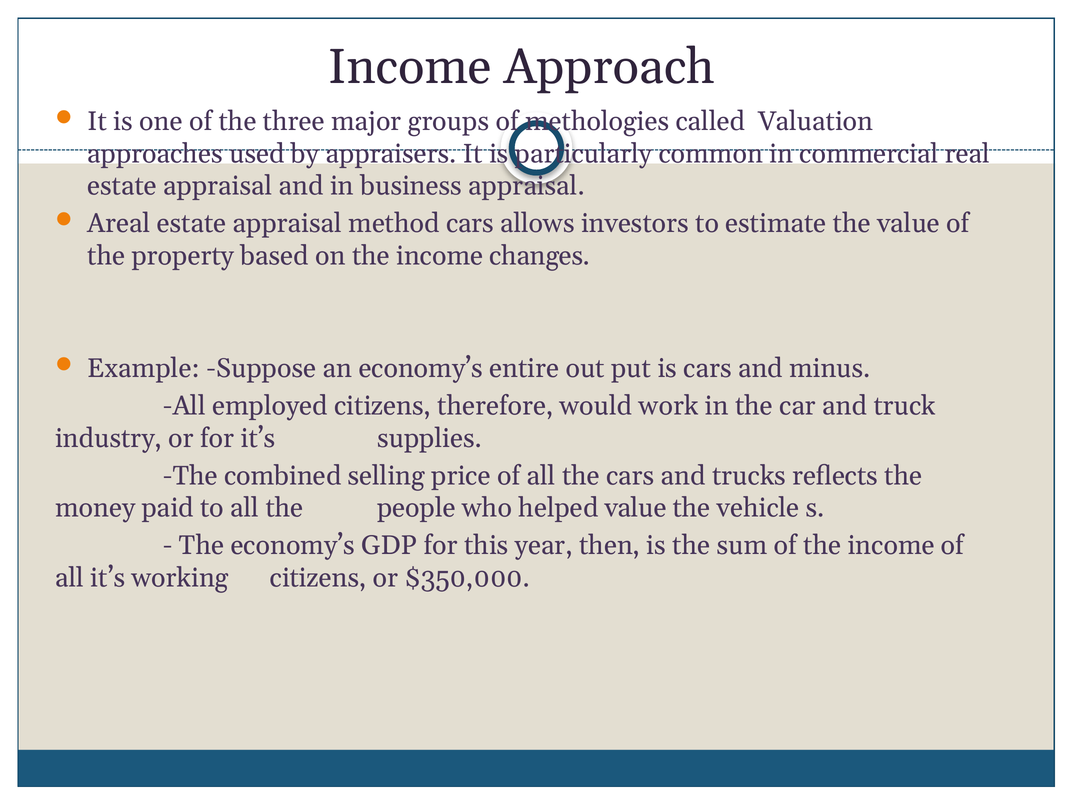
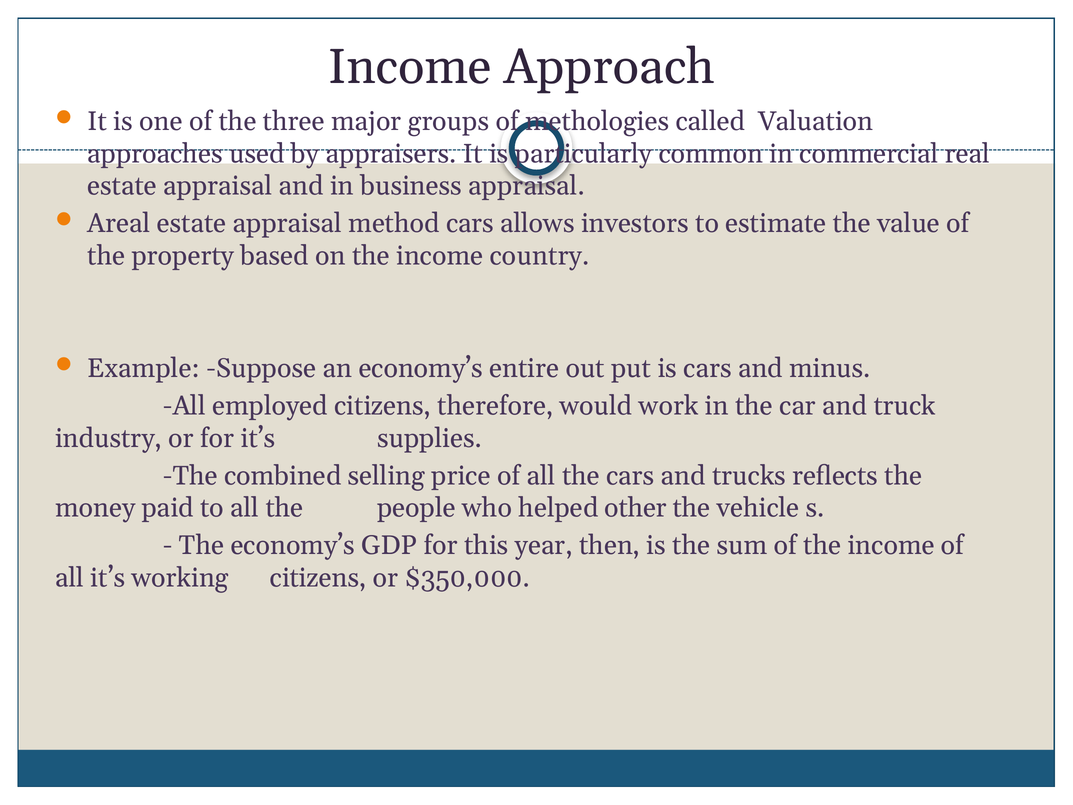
changes: changes -> country (540, 256)
helped value: value -> other (636, 508)
